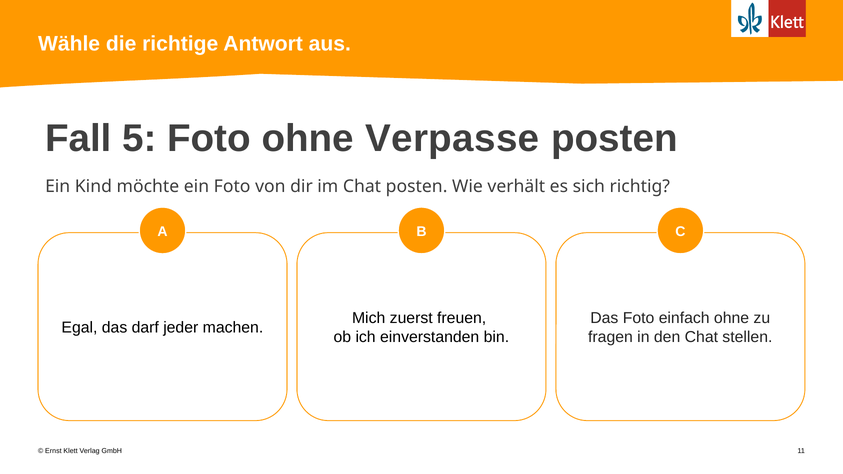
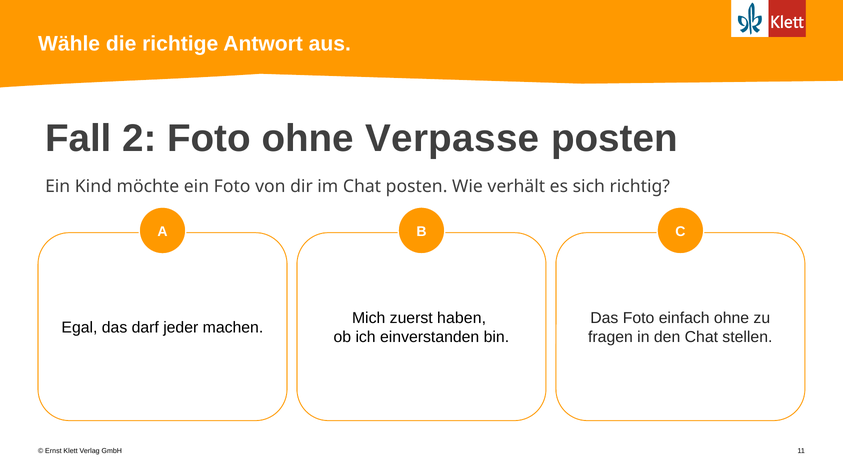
5: 5 -> 2 (139, 138)
freuen: freuen -> haben (462, 318)
